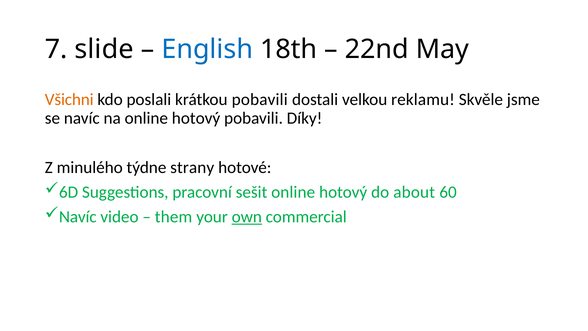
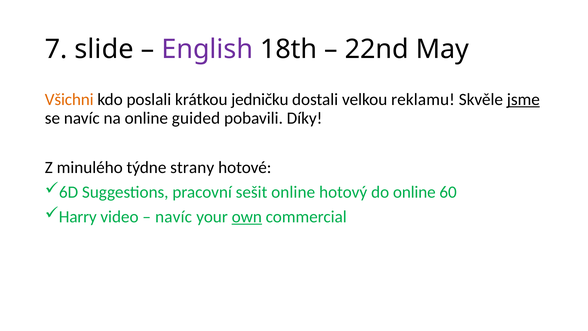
English colour: blue -> purple (207, 49)
krátkou pobavili: pobavili -> jedničku (260, 99)
jsme underline: none -> present (523, 99)
na online hotový: hotový -> guided (196, 118)
do about: about -> online (414, 192)
Navíc: Navíc -> Harry (78, 217)
them: them -> navíc (174, 217)
